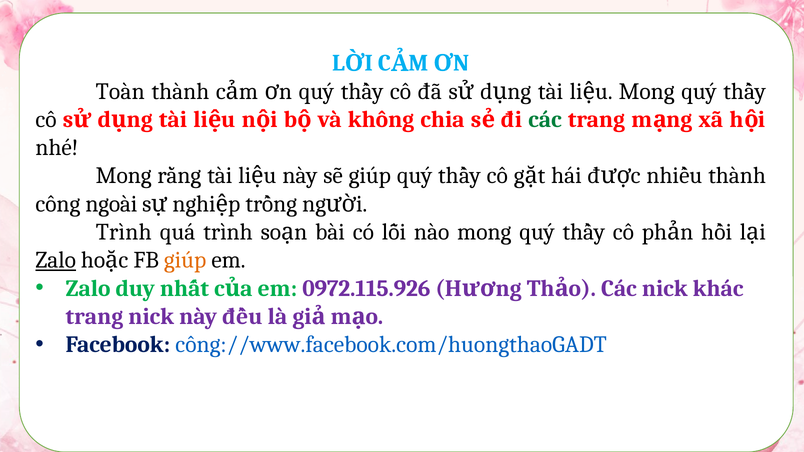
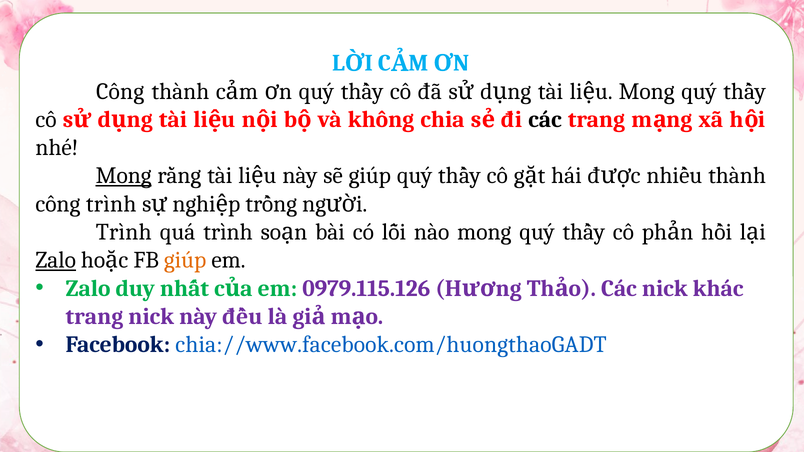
Toàn: Toàn -> Công (120, 91)
các colour: green -> black (545, 120)
Mong underline: none -> present (124, 176)
công ngoài: ngoài -> trình (111, 204)
0972.115.926: 0972.115.926 -> 0979.115.126 (366, 288)
công://www.facebook.com/huongthaoGADT: công://www.facebook.com/huongthaoGADT -> chia://www.facebook.com/huongthaoGADT (391, 345)
